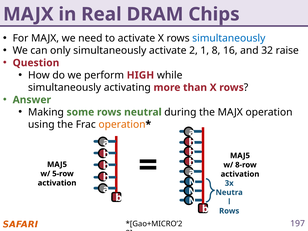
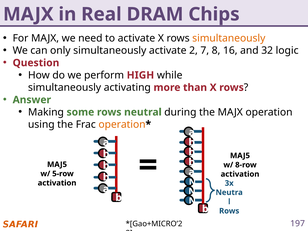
simultaneously colour: blue -> orange (229, 38)
1: 1 -> 7 (205, 51)
raise: raise -> logic (287, 51)
